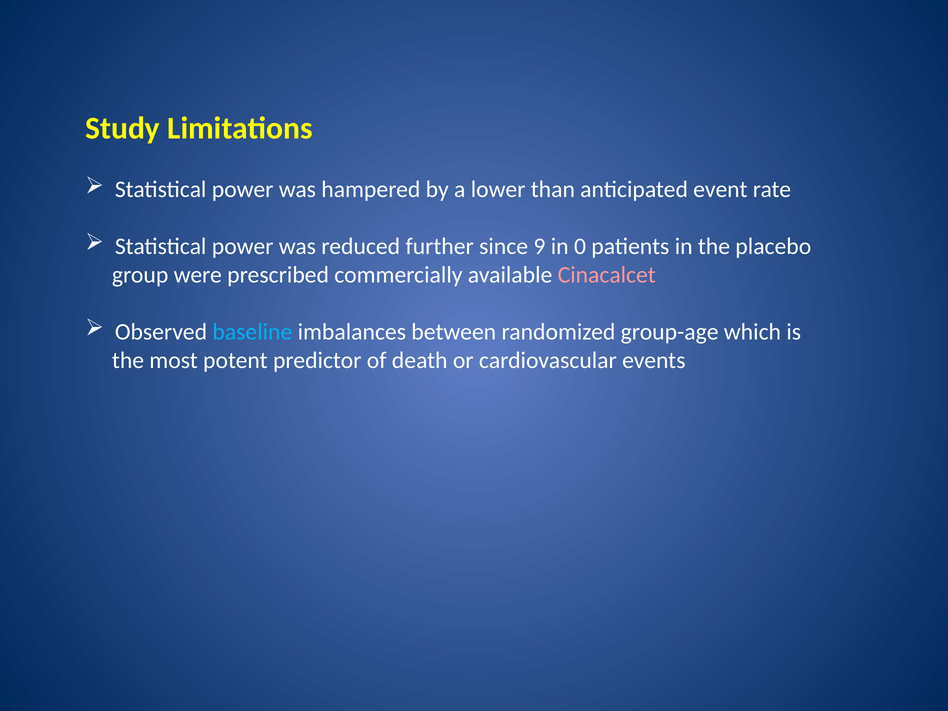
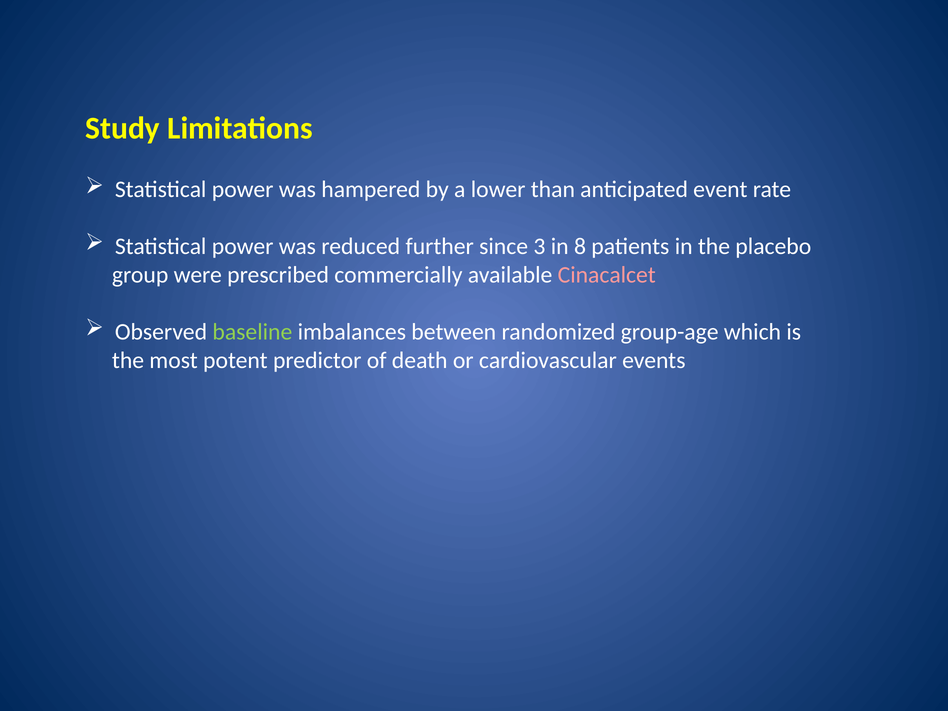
9: 9 -> 3 (539, 246)
0: 0 -> 8 (580, 246)
baseline colour: light blue -> light green (252, 332)
